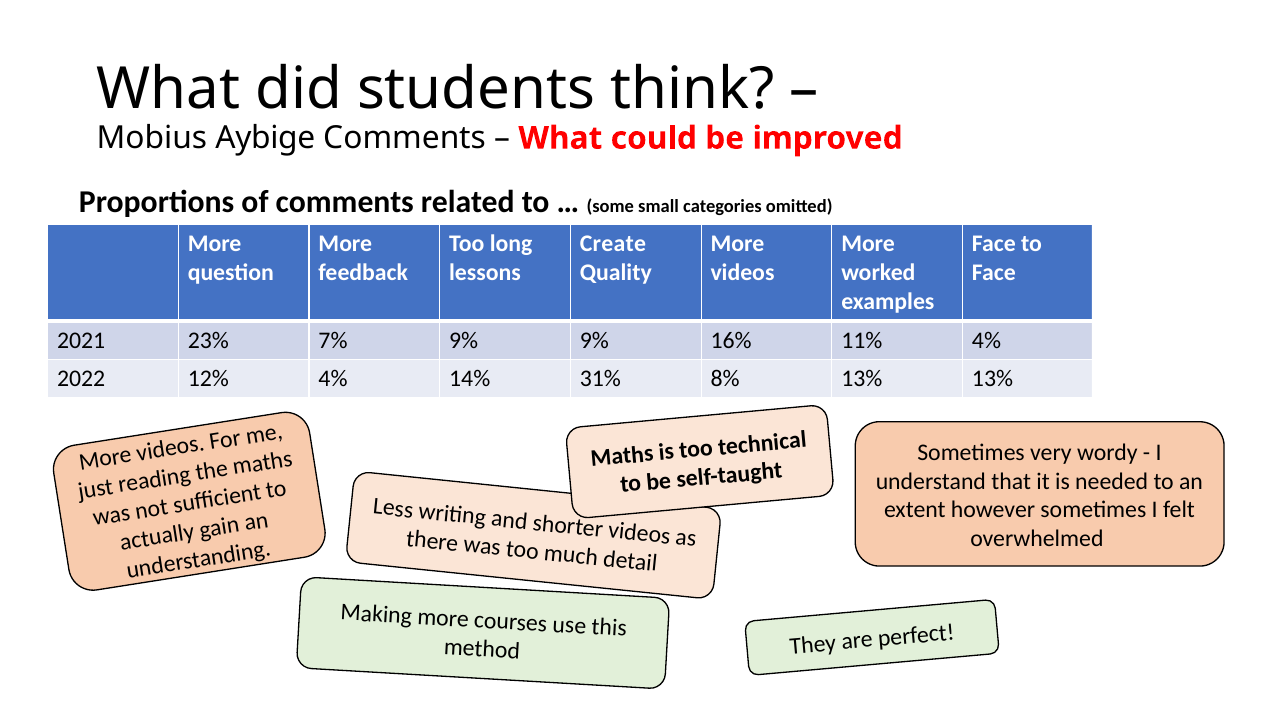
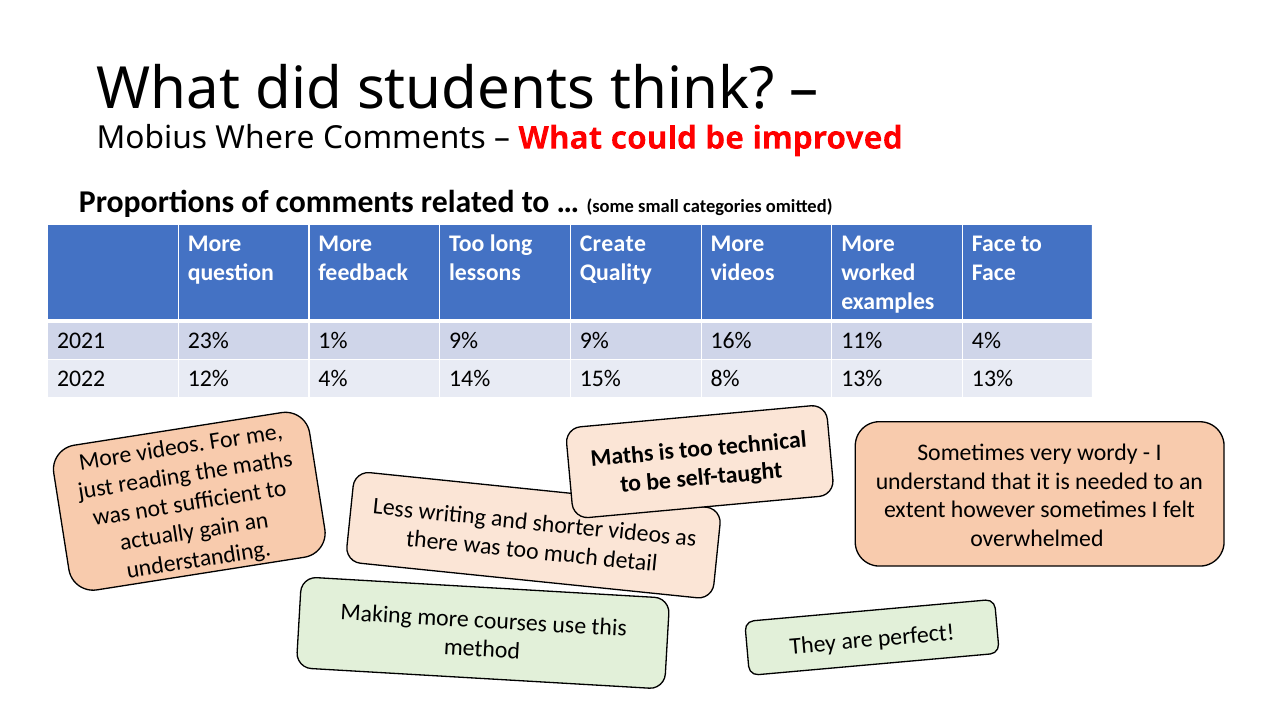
Aybige: Aybige -> Where (265, 138)
7%: 7% -> 1% (333, 340)
31%: 31% -> 15% (600, 379)
